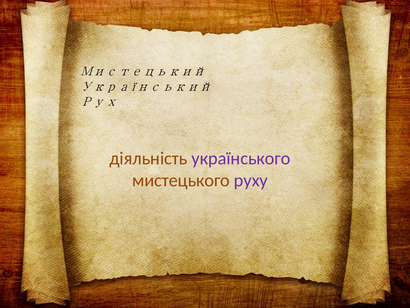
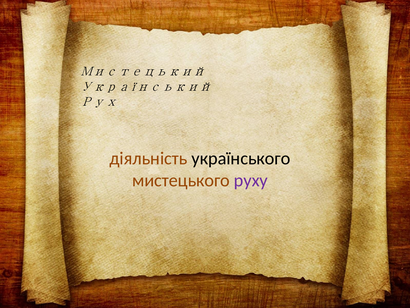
українського colour: purple -> black (241, 158)
